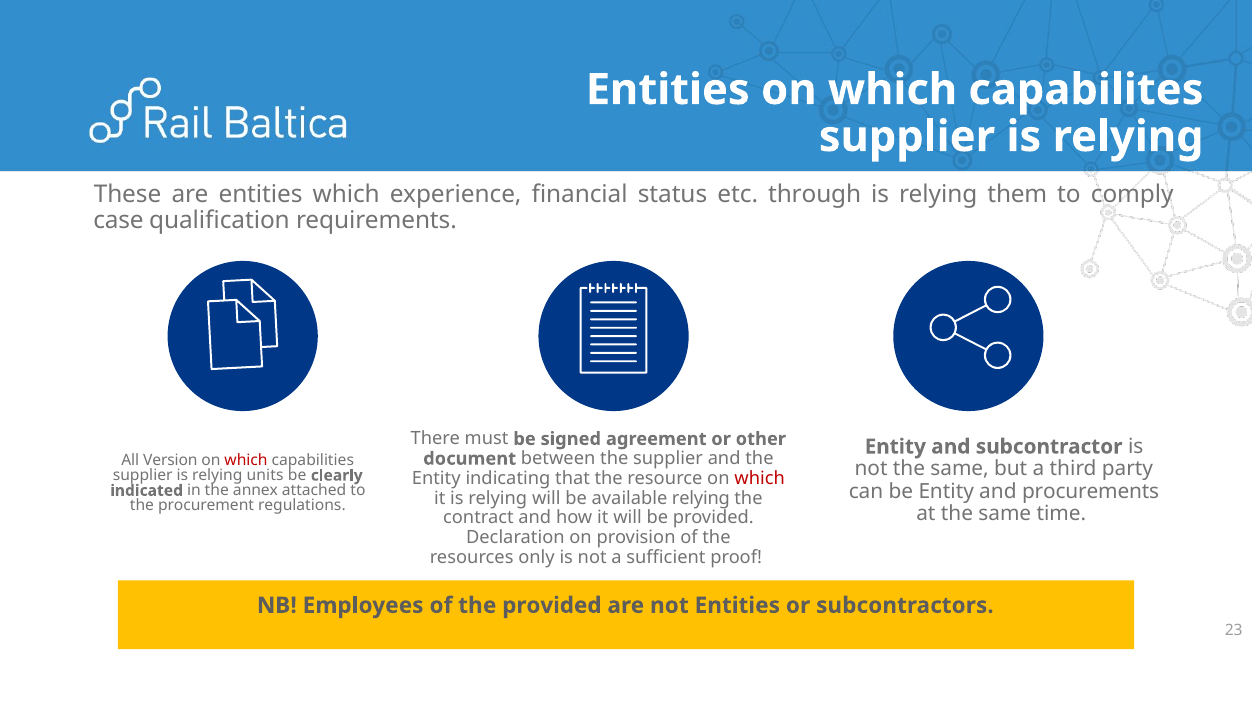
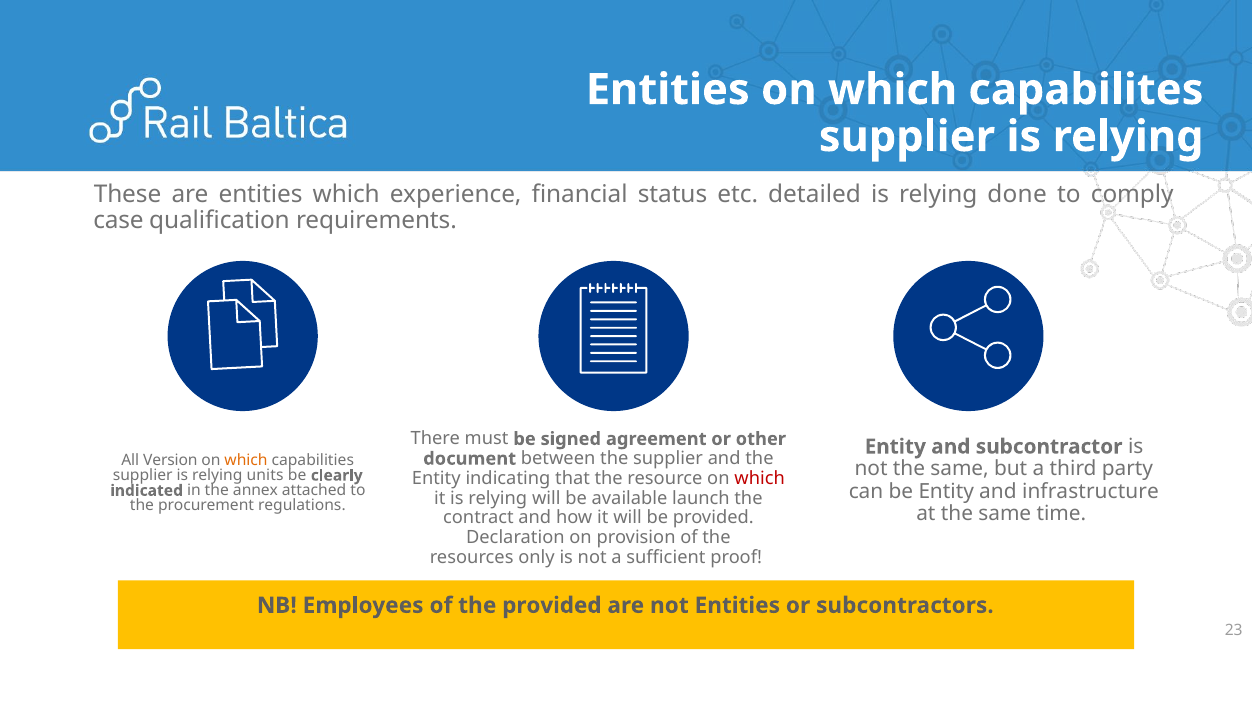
through: through -> detailed (815, 194)
them: them -> done (1017, 194)
which colour: red -> orange (246, 460)
procurements: procurements -> infrastructure (1090, 492)
available relying: relying -> launch (701, 498)
